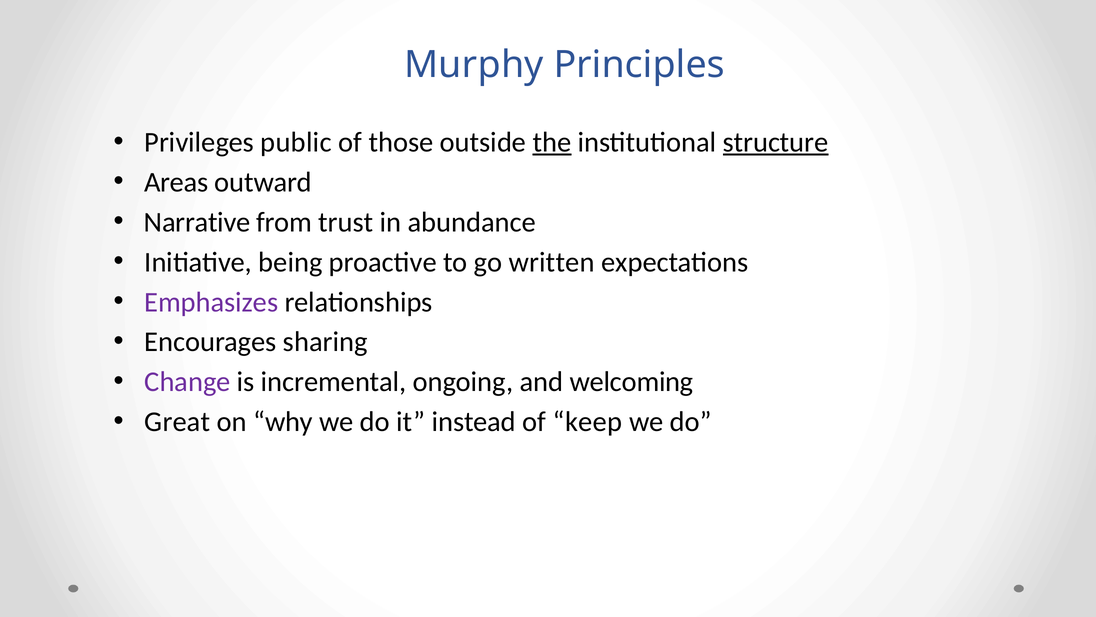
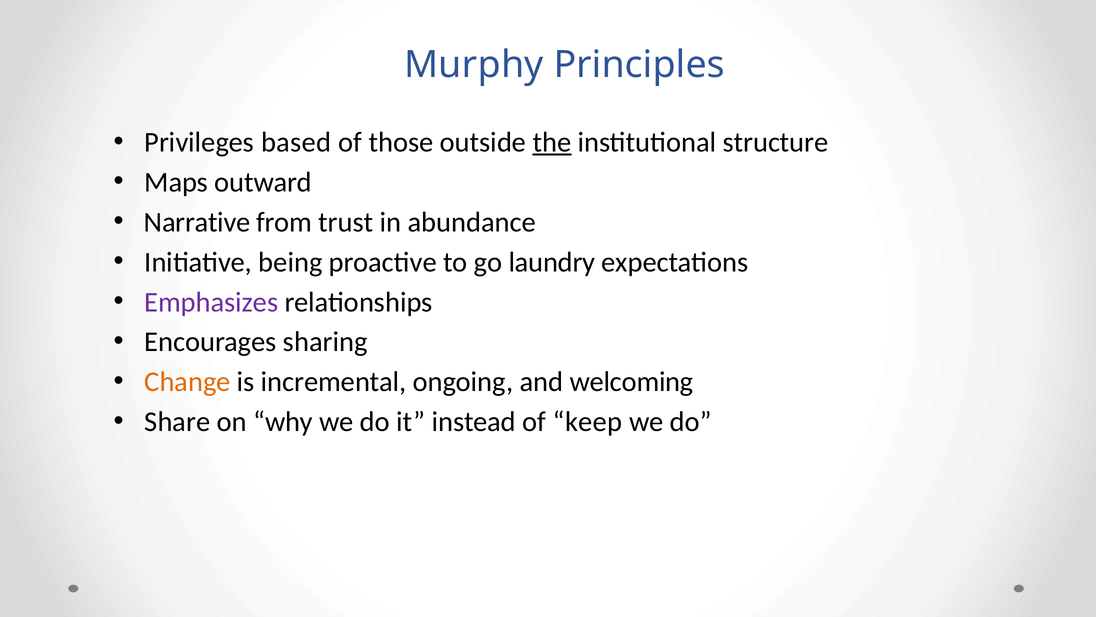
public: public -> based (296, 142)
structure underline: present -> none (776, 142)
Areas: Areas -> Maps (176, 182)
written: written -> laundry (552, 262)
Change colour: purple -> orange (187, 382)
Great: Great -> Share (177, 422)
